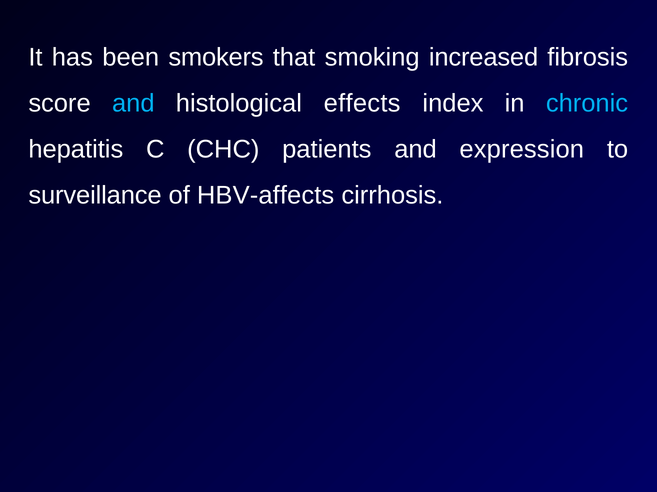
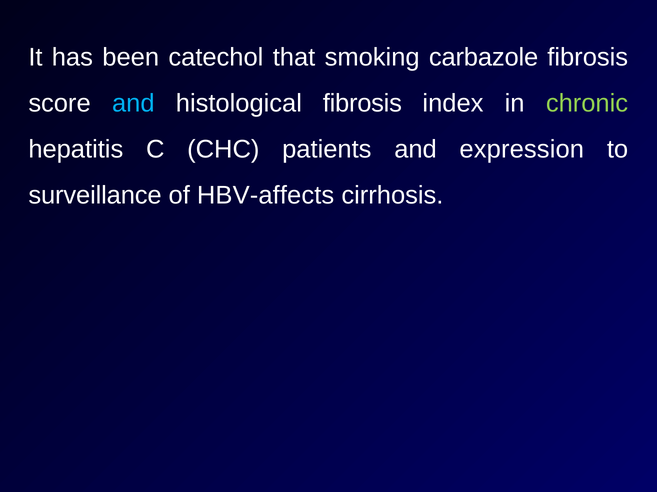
smokers: smokers -> catechol (216, 58)
increased: increased -> carbazole (484, 58)
histological effects: effects -> fibrosis (362, 104)
chronic colour: light blue -> light green (587, 104)
